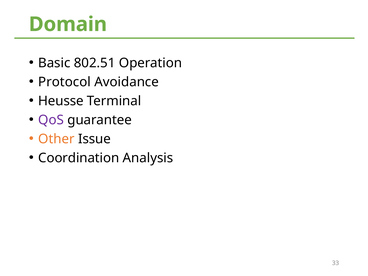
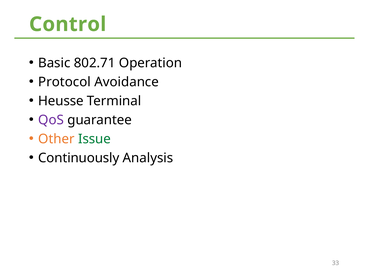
Domain: Domain -> Control (68, 24)
802.51: 802.51 -> 802.71 (95, 63)
Issue colour: black -> green (94, 139)
Coordination: Coordination -> Continuously (79, 158)
